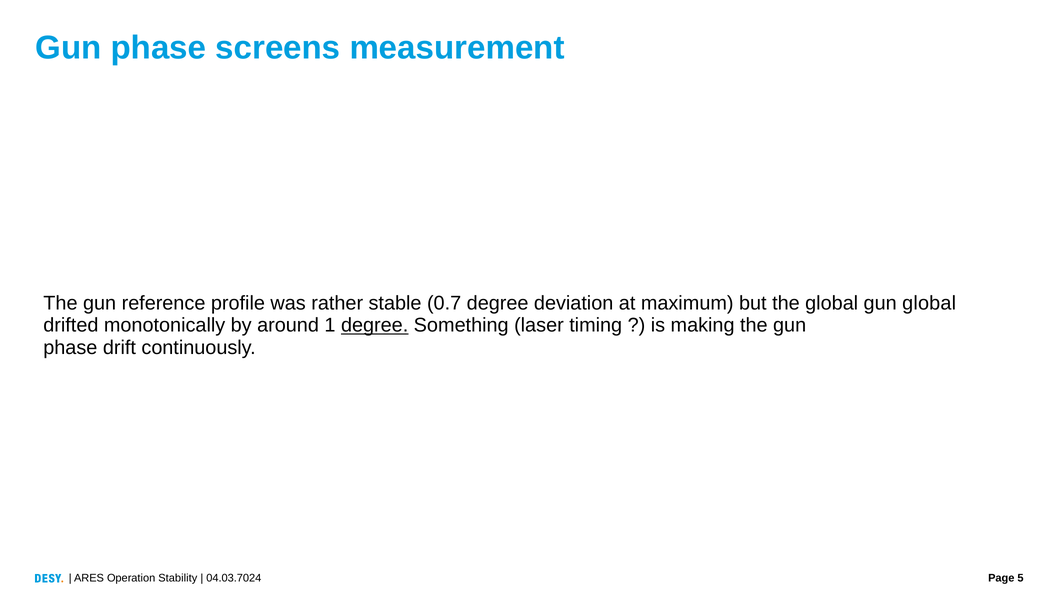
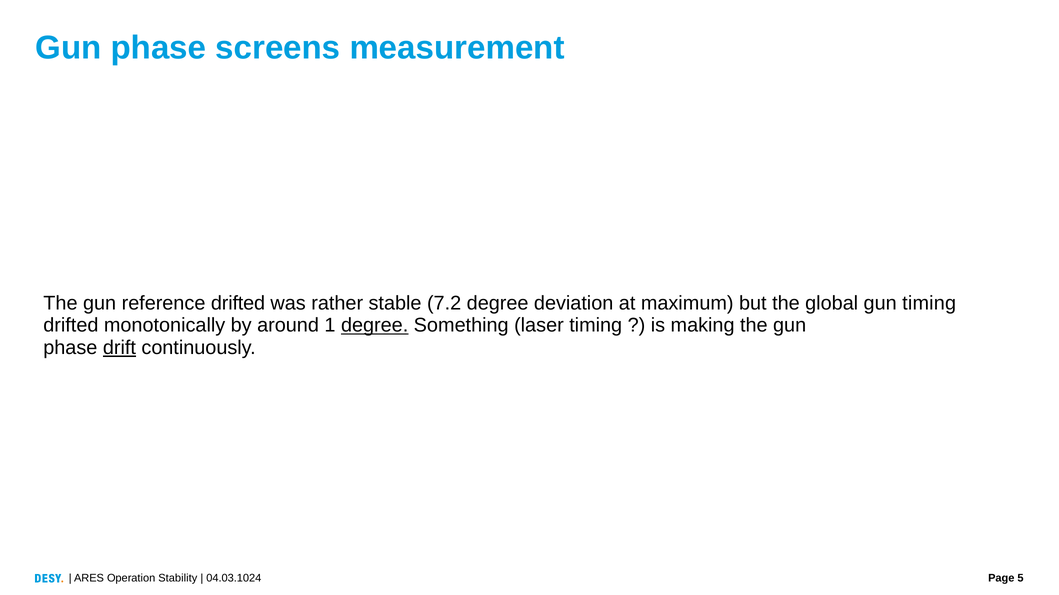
reference profile: profile -> drifted (238, 304)
0.7: 0.7 -> 7.2 (444, 304)
gun global: global -> timing (929, 304)
drift underline: none -> present (119, 348)
04.03.7024: 04.03.7024 -> 04.03.1024 (234, 579)
